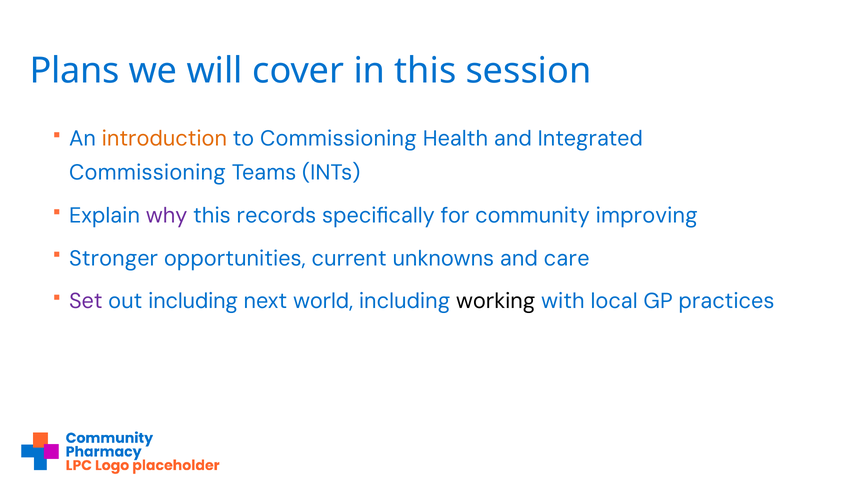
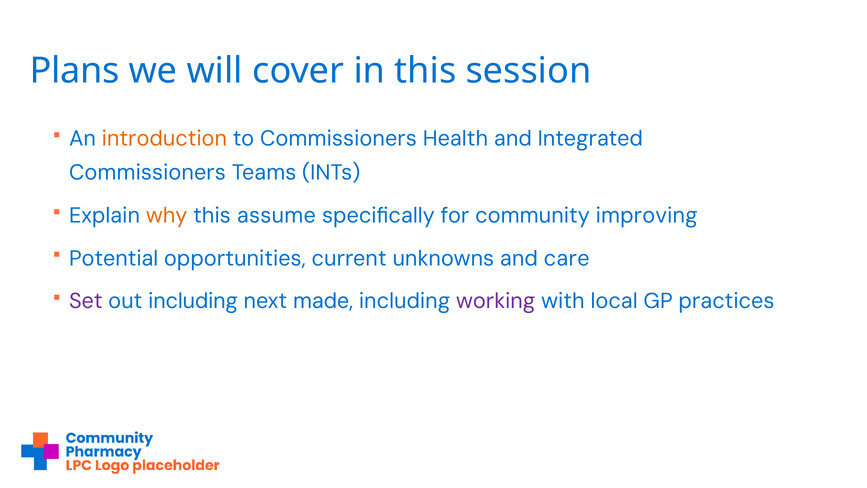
to Commissioning: Commissioning -> Commissioners (338, 139)
Commissioning: Commissioning -> Commissioners (147, 173)
why colour: purple -> orange (167, 215)
records: records -> assume (276, 215)
Stronger: Stronger -> Potential (114, 258)
world: world -> made (323, 301)
working colour: black -> purple (496, 301)
